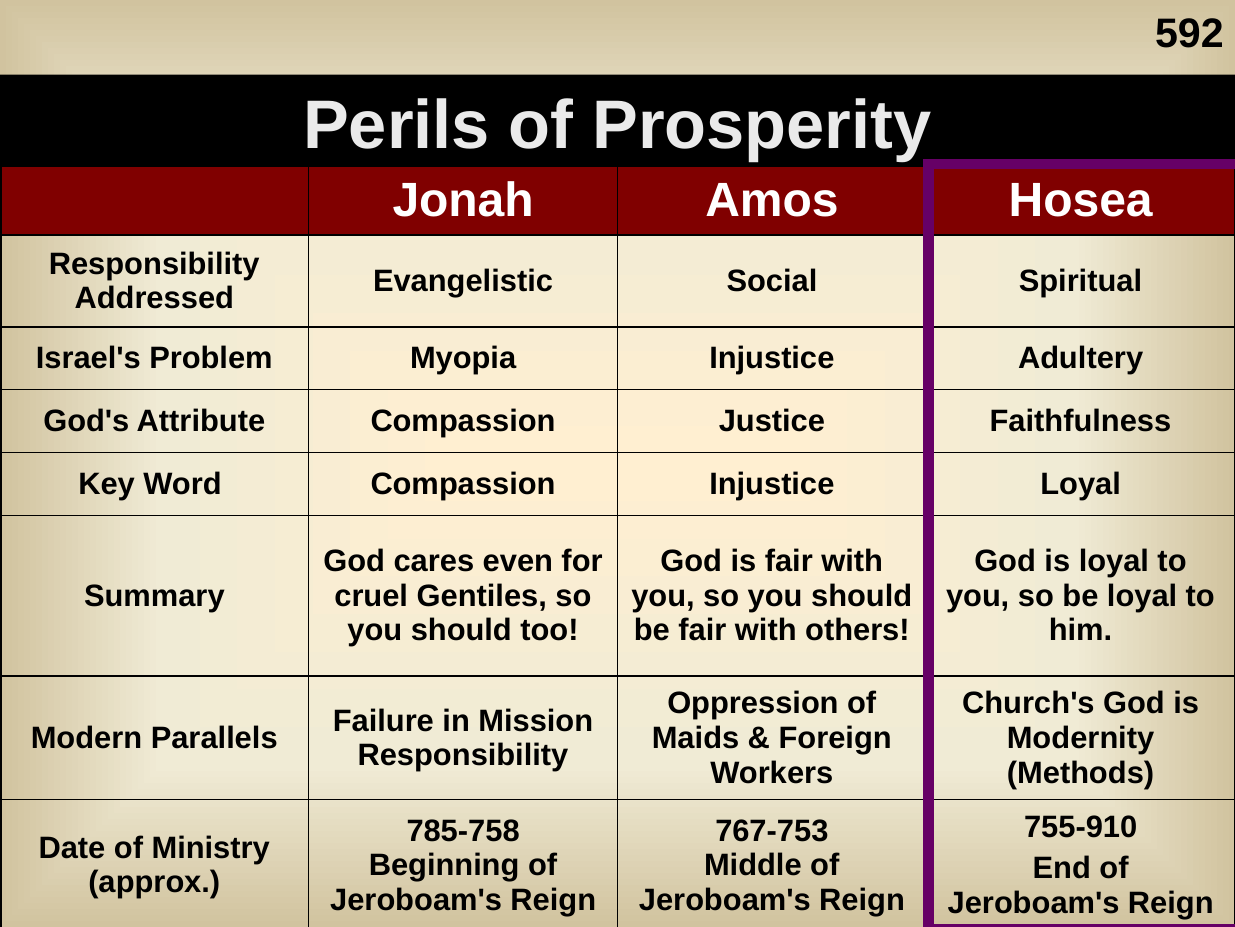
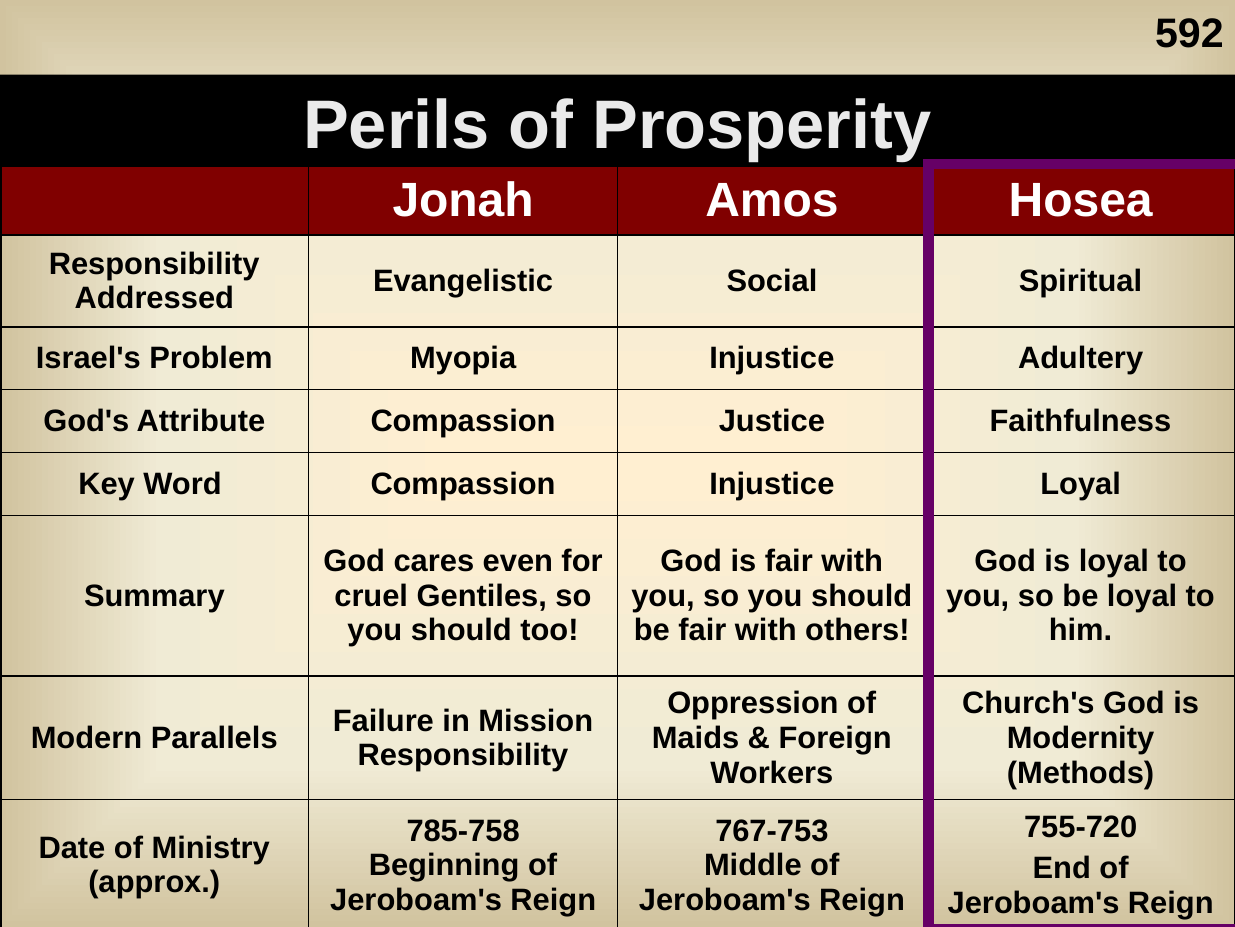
755-910: 755-910 -> 755-720 (1081, 827)
